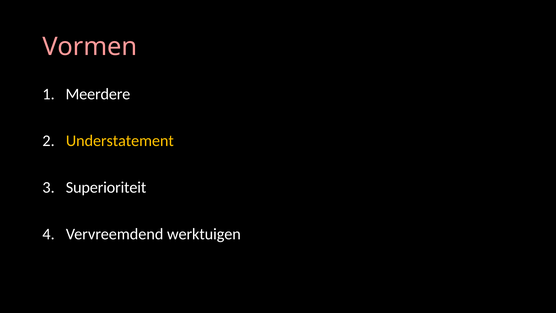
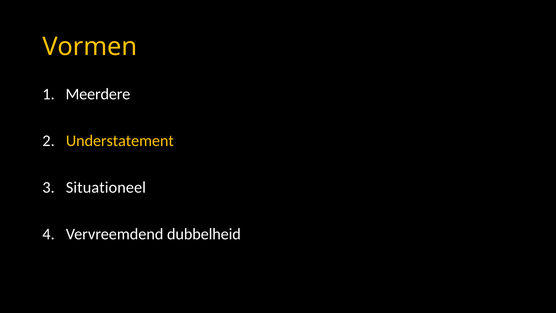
Vormen colour: pink -> yellow (90, 47)
Superioriteit: Superioriteit -> Situationeel (106, 187)
werktuigen: werktuigen -> dubbelheid (204, 234)
